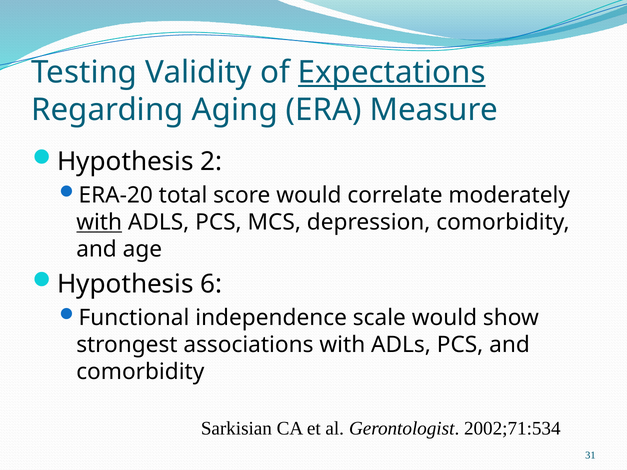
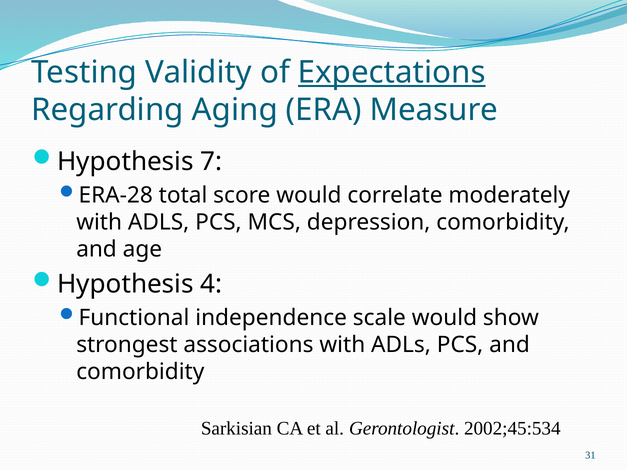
2: 2 -> 7 (211, 162)
ERA-20: ERA-20 -> ERA-28 (116, 195)
with underline: present -> none (99, 222)
6: 6 -> 4 (211, 284)
2002;71:534: 2002;71:534 -> 2002;45:534 (512, 429)
